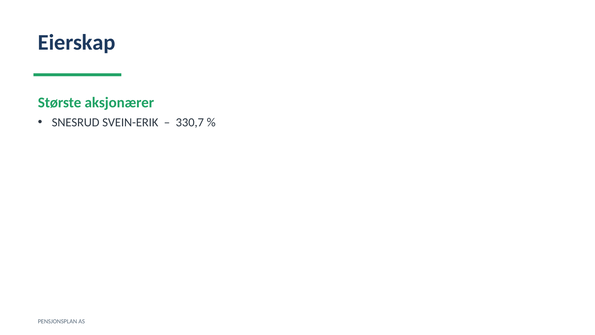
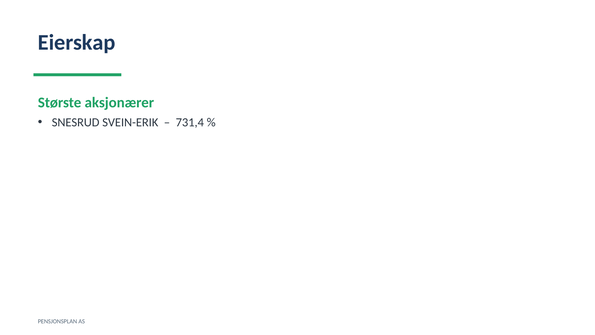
330,7: 330,7 -> 731,4 (190, 122)
